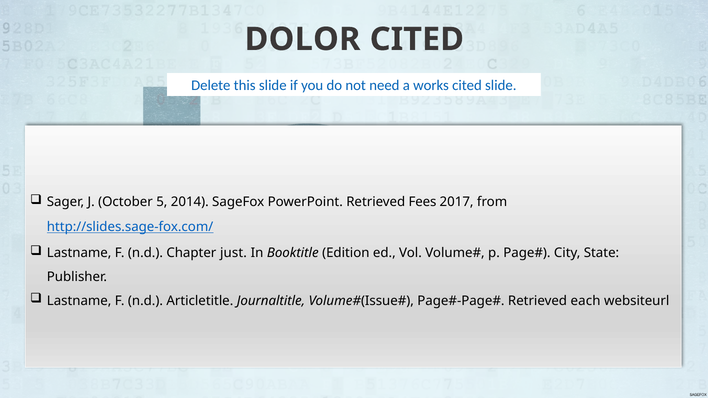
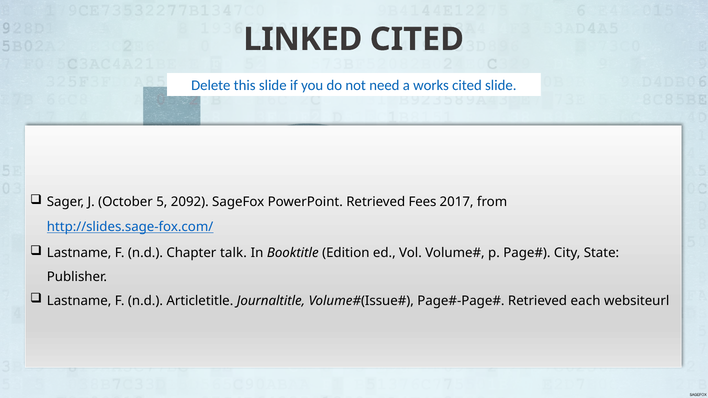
DOLOR: DOLOR -> LINKED (303, 39)
2014: 2014 -> 2092 (190, 202)
just: just -> talk (233, 253)
